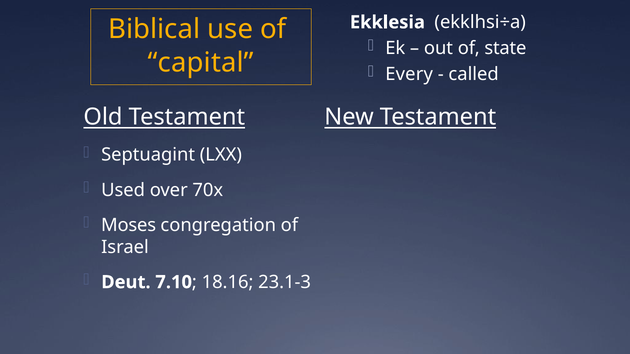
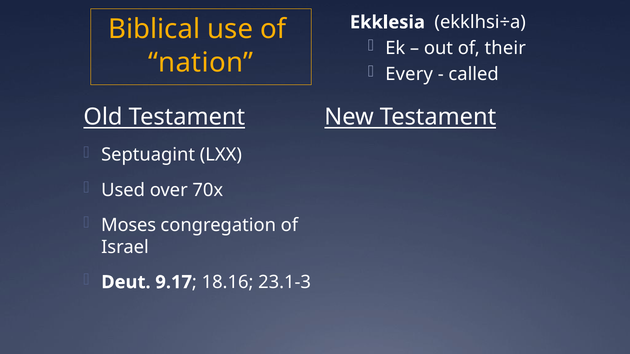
state: state -> their (505, 48)
capital: capital -> nation (201, 62)
7.10: 7.10 -> 9.17 (174, 282)
